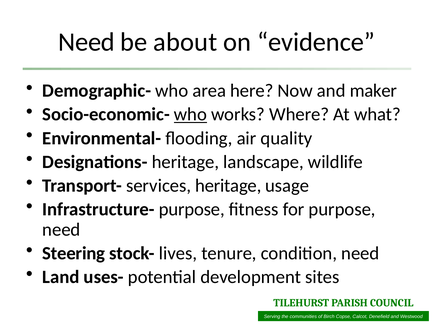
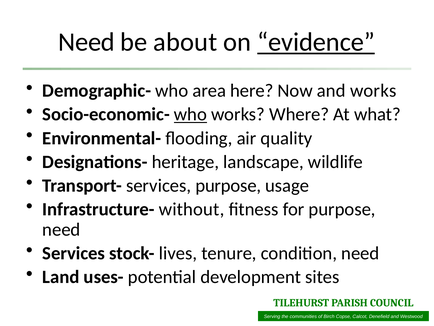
evidence underline: none -> present (316, 42)
and maker: maker -> works (373, 91)
services heritage: heritage -> purpose (228, 185)
Infrastructure- purpose: purpose -> without (192, 209)
Steering: Steering -> Services (74, 253)
